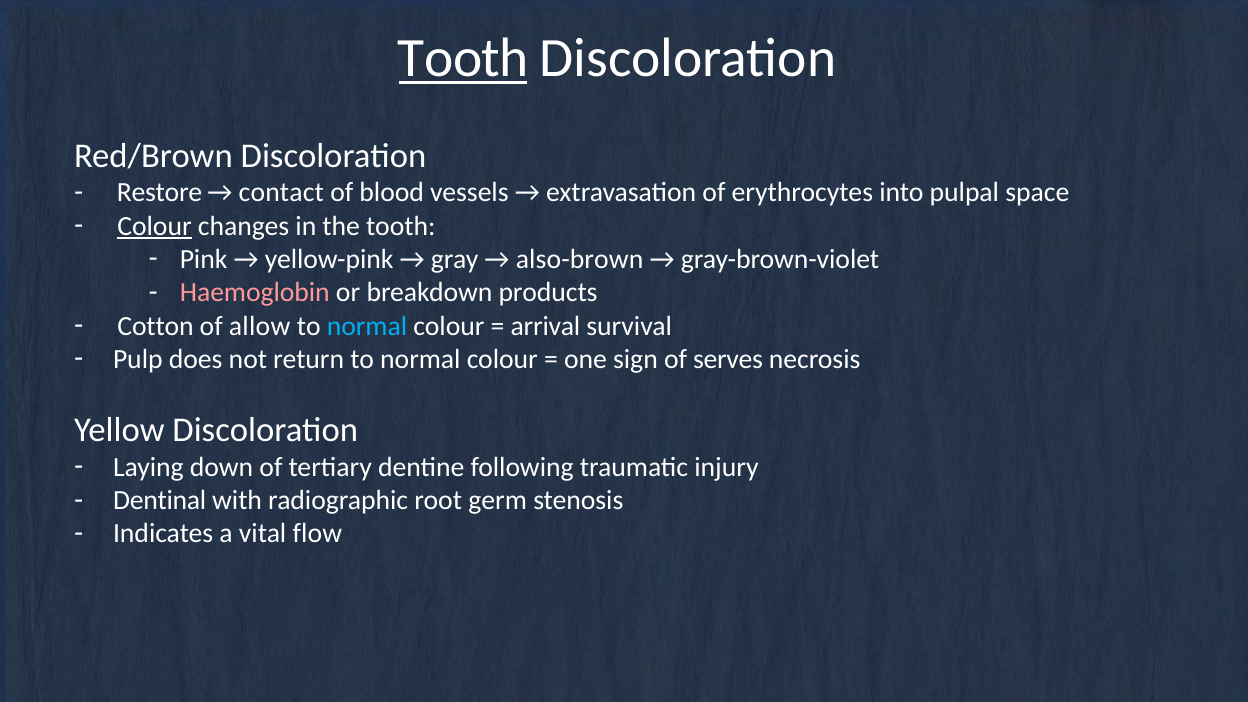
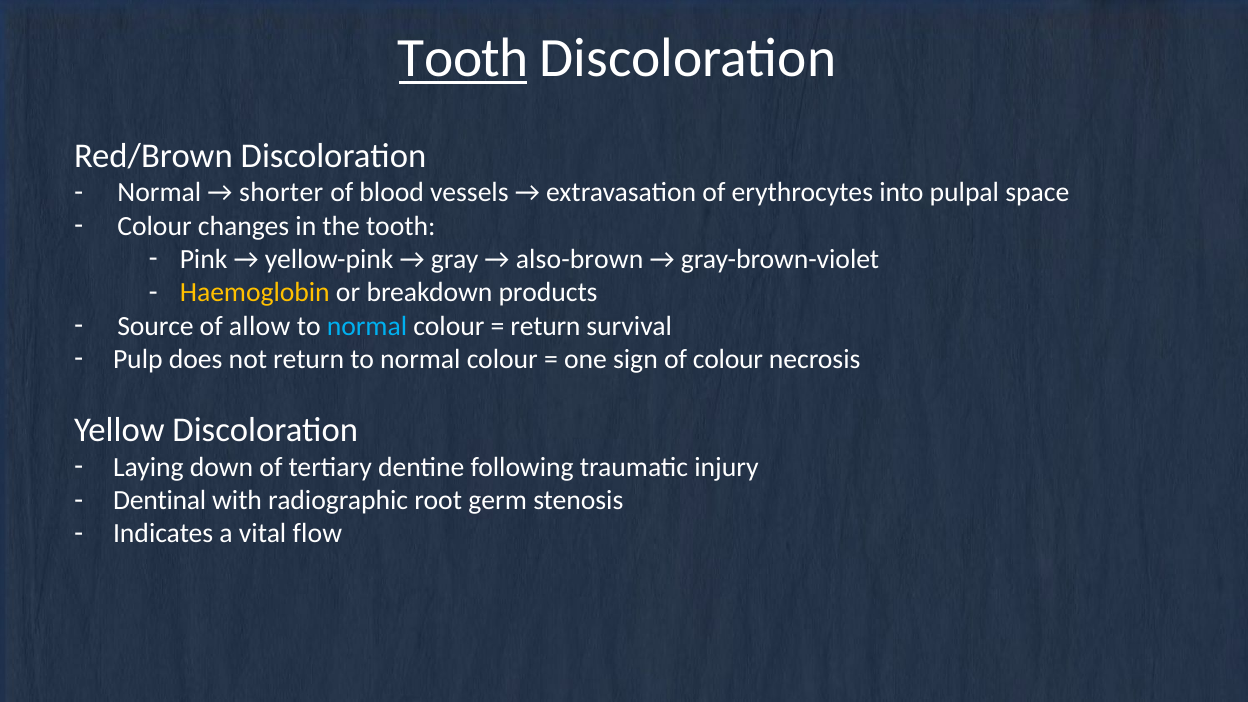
Restore: Restore -> Normal (159, 193)
contact: contact -> shorter (281, 193)
Colour underline: present -> none (155, 226)
Haemoglobin colour: pink -> yellow (255, 293)
Cotton: Cotton -> Source (156, 326)
arrival: arrival -> return (545, 326)
of serves: serves -> colour (728, 359)
